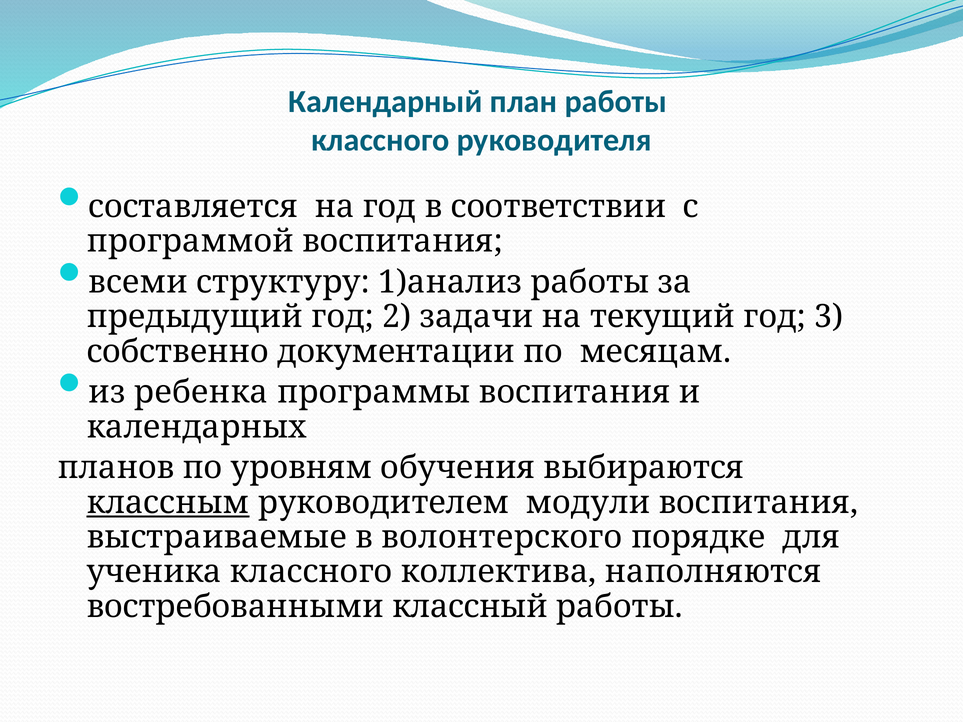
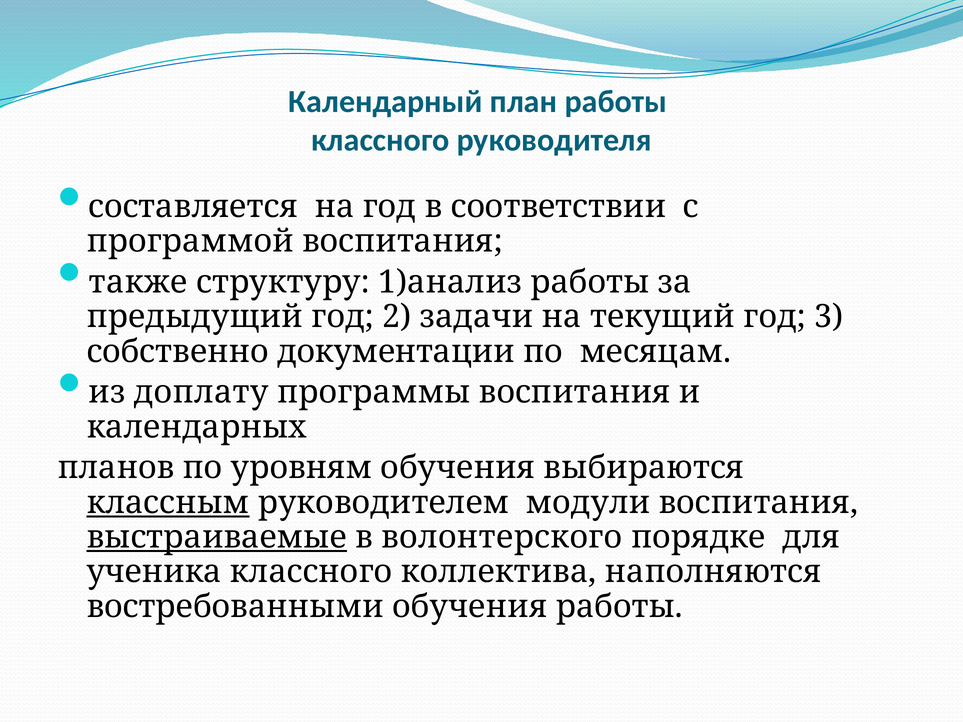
всеми: всеми -> также (138, 282)
ребенка: ребенка -> доплату (201, 392)
выстраиваемые underline: none -> present (217, 537)
востребованными классный: классный -> обучения (470, 607)
